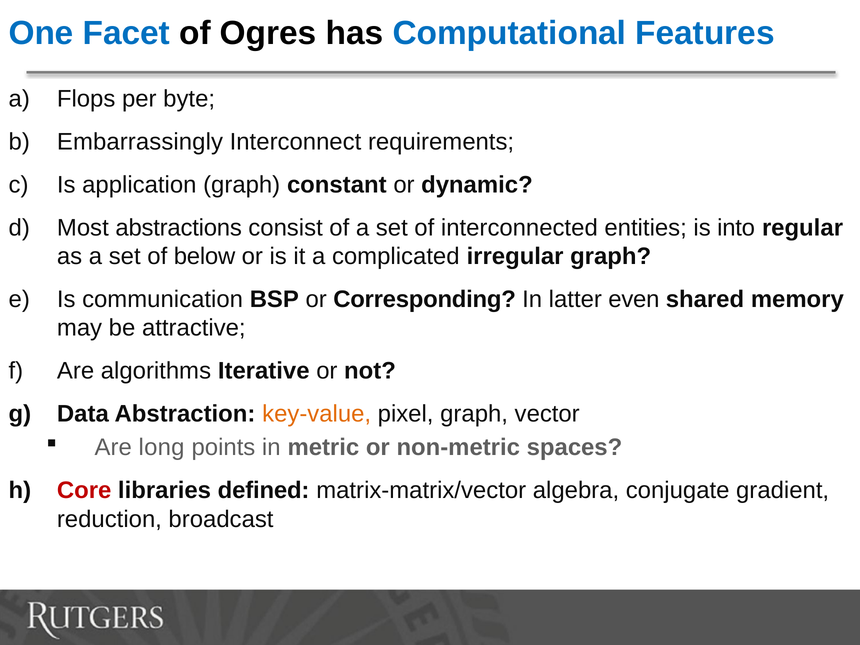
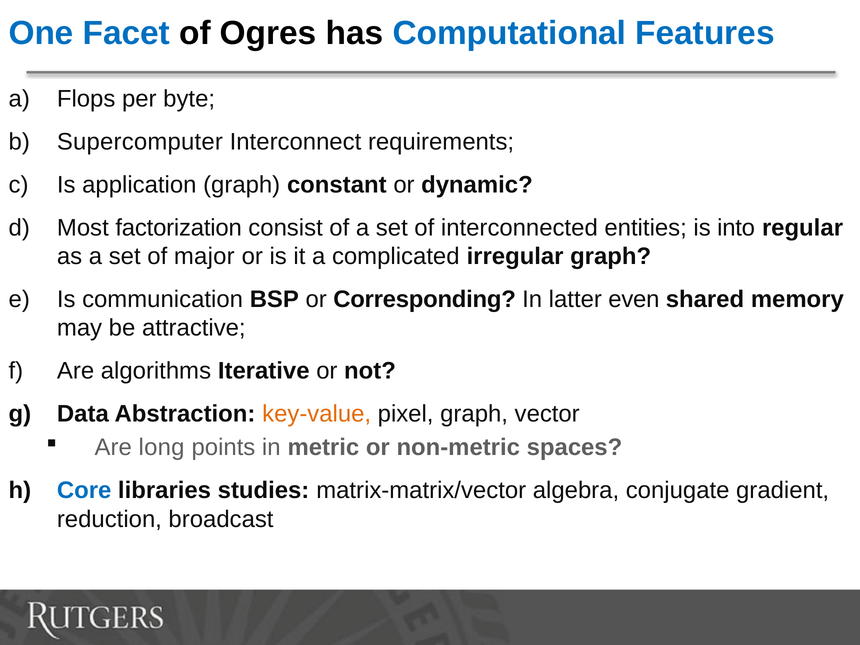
Embarrassingly: Embarrassingly -> Supercomputer (140, 142)
abstractions: abstractions -> factorization (179, 228)
below: below -> major (204, 256)
Core colour: red -> blue (84, 491)
defined: defined -> studies (264, 491)
